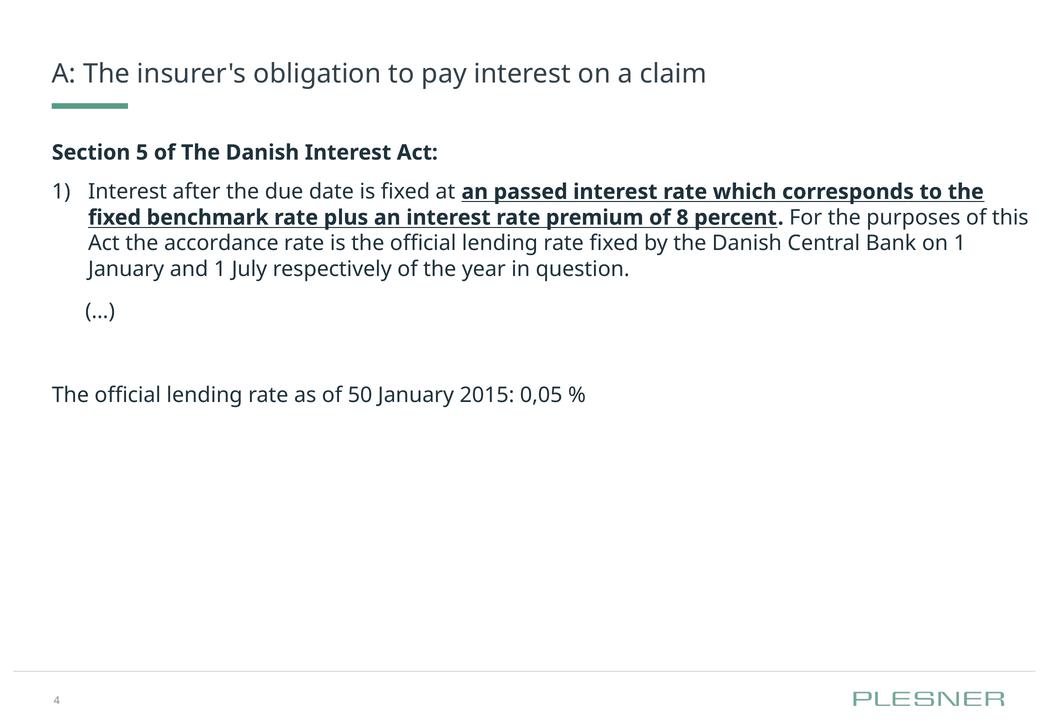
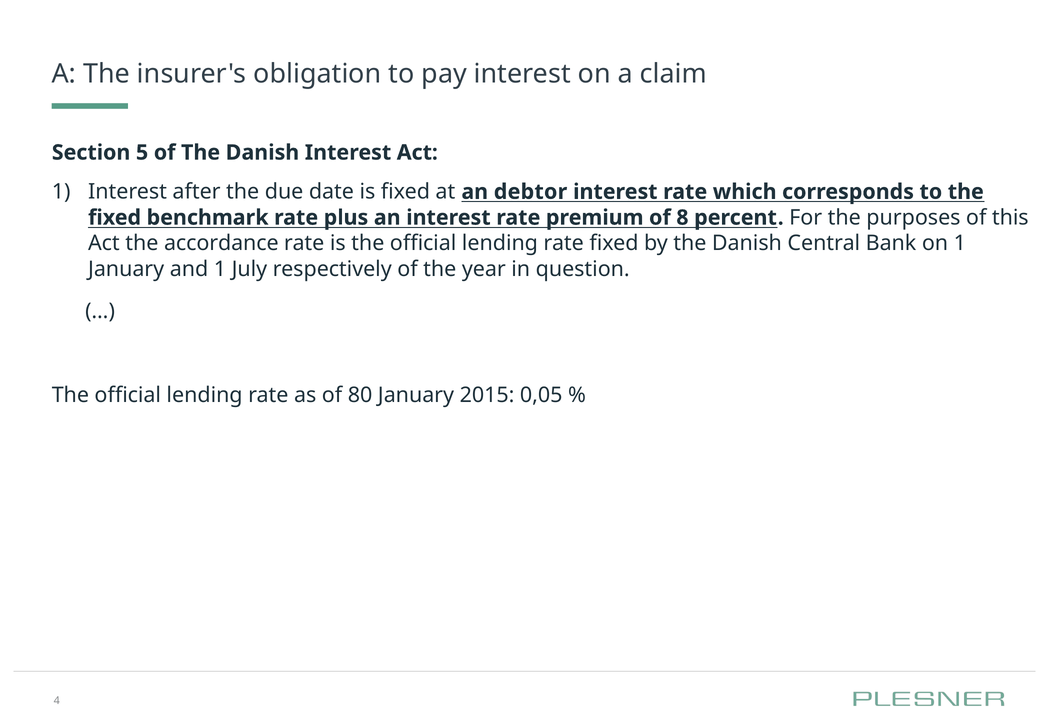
passed: passed -> debtor (531, 192)
50: 50 -> 80 (360, 395)
